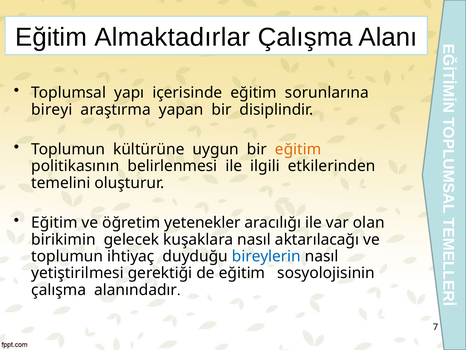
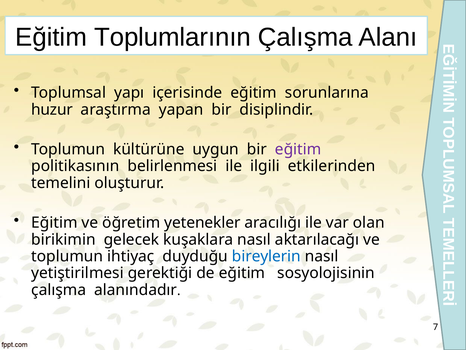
Almaktadırlar: Almaktadırlar -> Toplumlarının (172, 37)
bireyi: bireyi -> huzur (52, 109)
eğitim colour: orange -> purple (298, 149)
